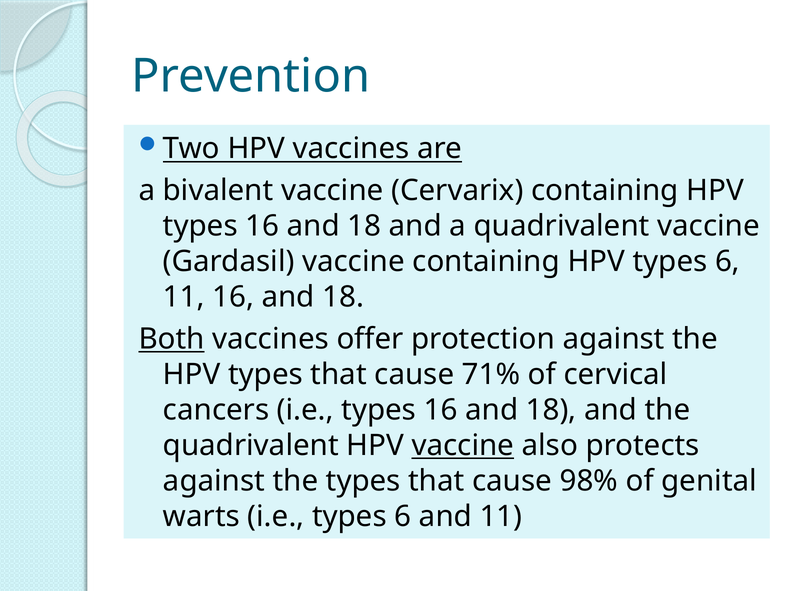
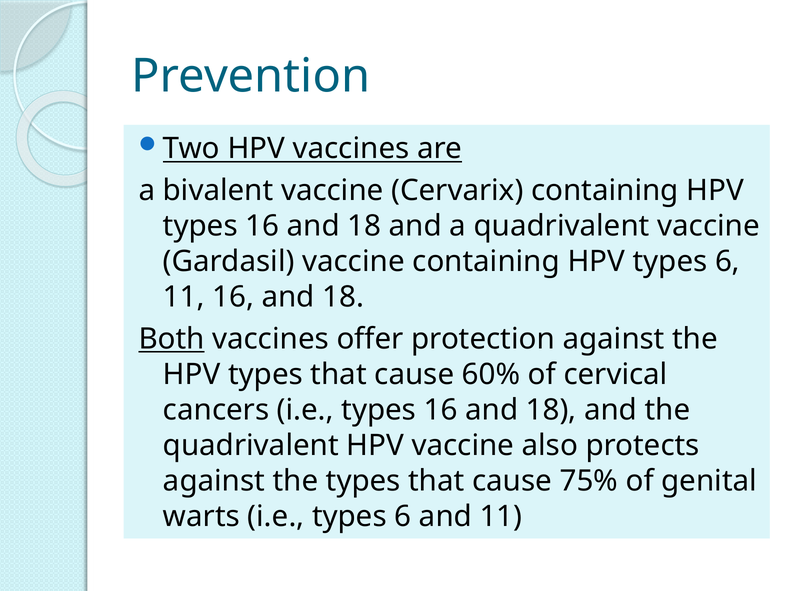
71%: 71% -> 60% (491, 375)
vaccine underline: present -> none (463, 446)
98%: 98% -> 75% (589, 481)
